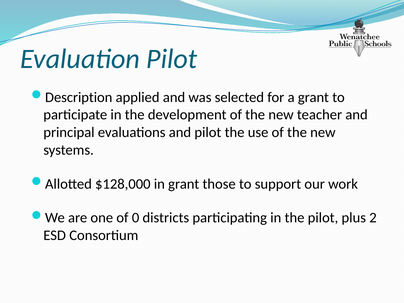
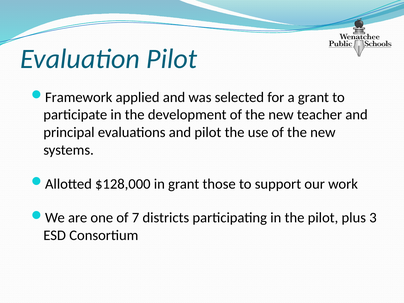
Description: Description -> Framework (79, 97)
0: 0 -> 7 (136, 218)
2: 2 -> 3 (373, 218)
